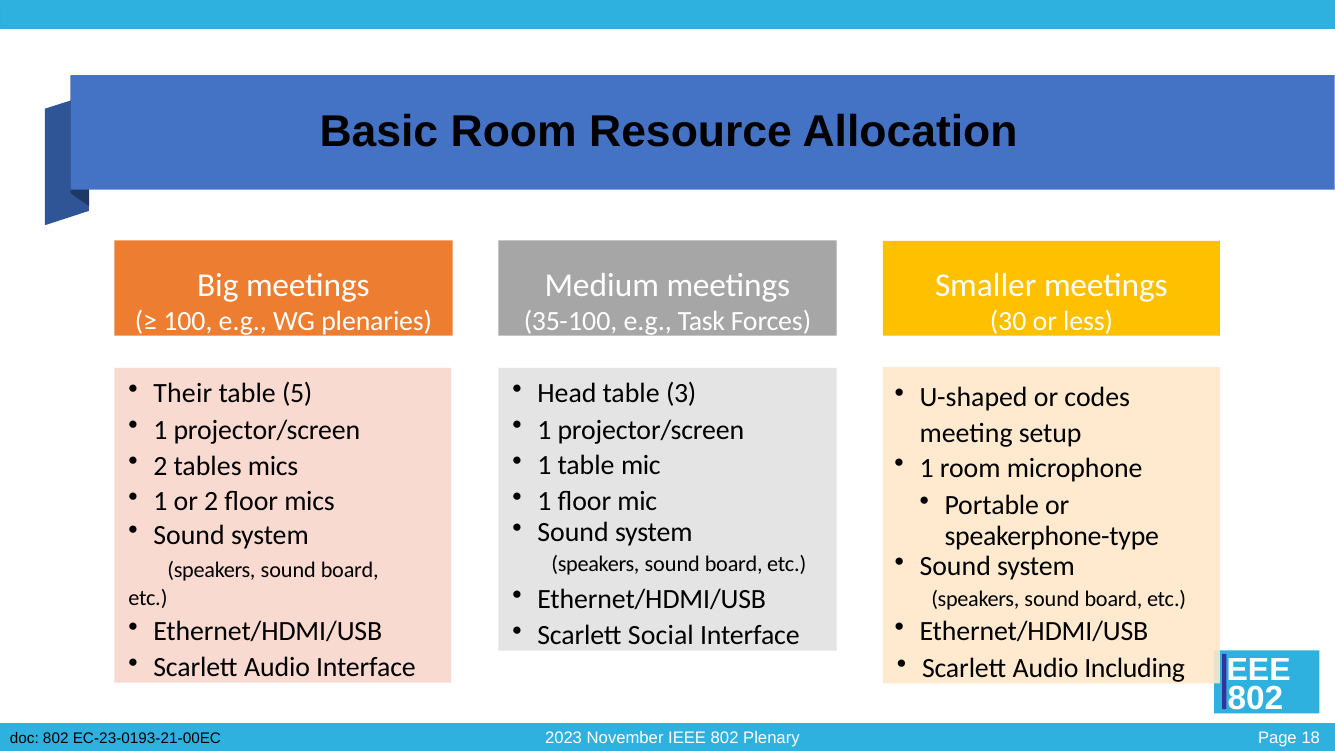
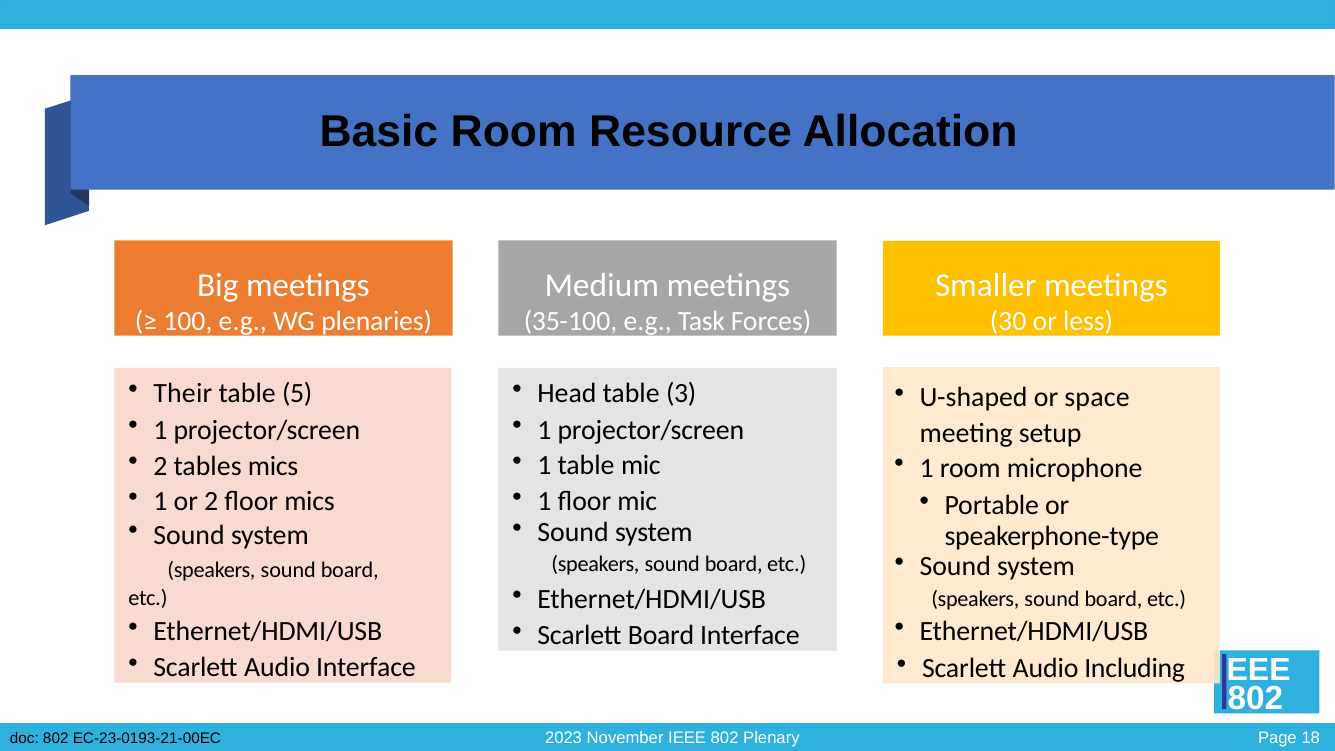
codes: codes -> space (1097, 398)
Scarlett Social: Social -> Board (661, 635)
